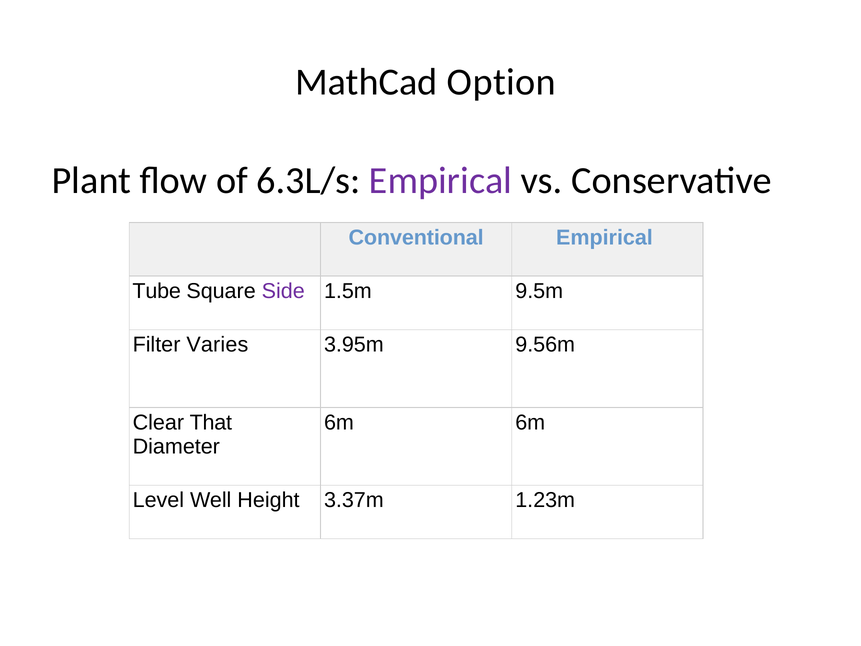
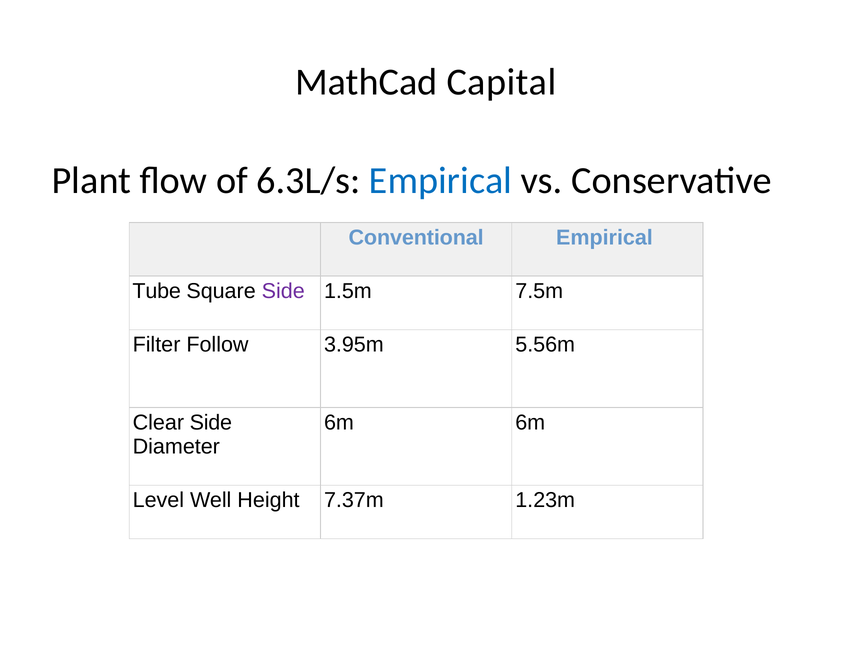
Option: Option -> Capital (501, 82)
Empirical colour: purple -> blue (441, 181)
9.5m: 9.5m -> 7.5m (539, 291)
Varies: Varies -> Follow (217, 345)
9.56m: 9.56m -> 5.56m (545, 345)
Clear That: That -> Side (211, 422)
3.37m: 3.37m -> 7.37m (354, 500)
